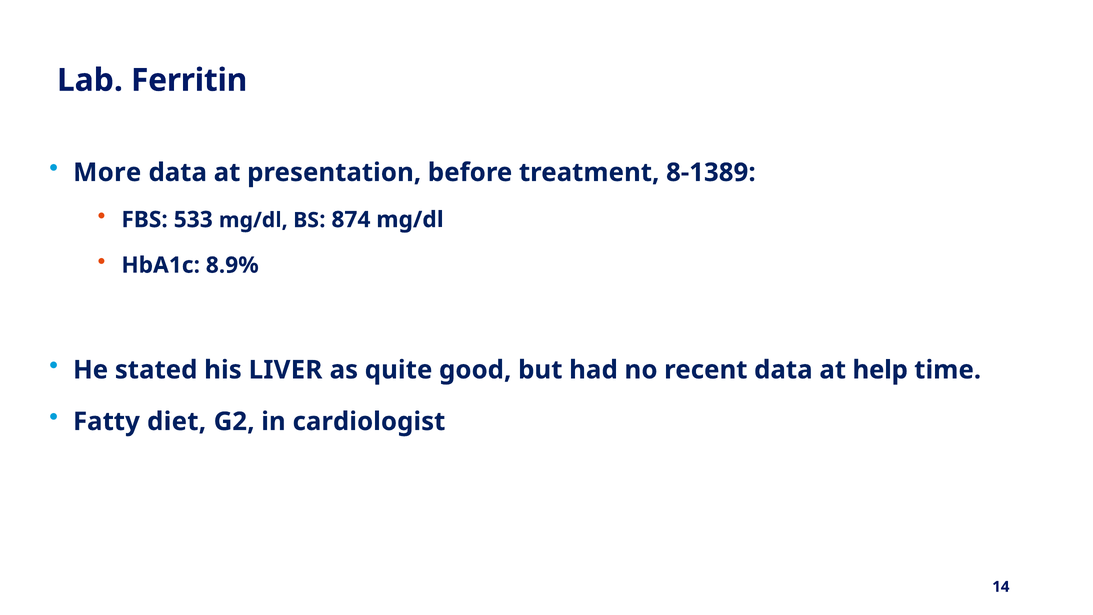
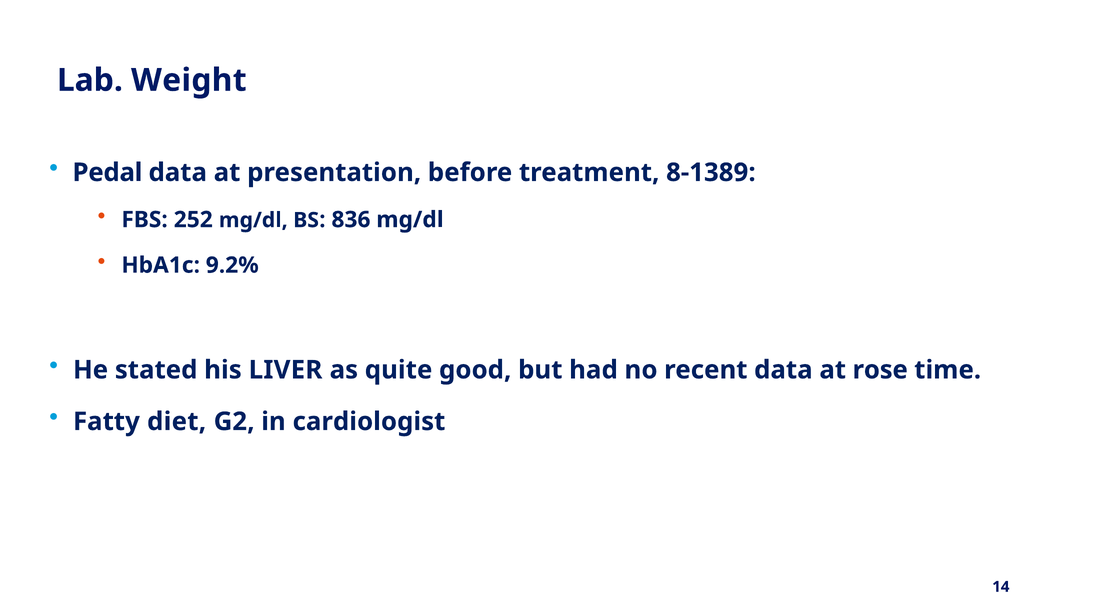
Ferritin: Ferritin -> Weight (189, 80)
More: More -> Pedal (107, 172)
533: 533 -> 252 (193, 220)
874: 874 -> 836 (351, 220)
8.9%: 8.9% -> 9.2% (232, 265)
help: help -> rose (880, 370)
